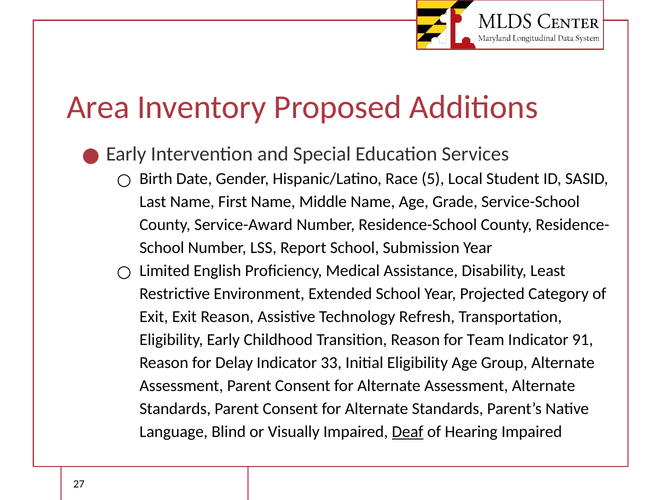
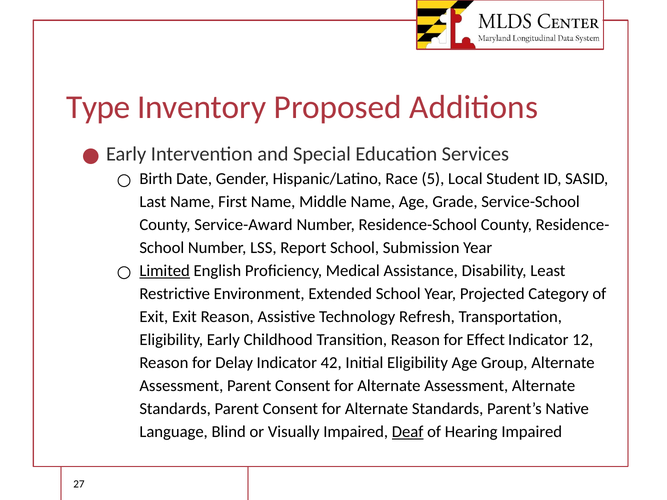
Area: Area -> Type (98, 107)
Limited underline: none -> present (165, 271)
Team: Team -> Effect (486, 340)
91: 91 -> 12 (583, 340)
33: 33 -> 42 (331, 363)
